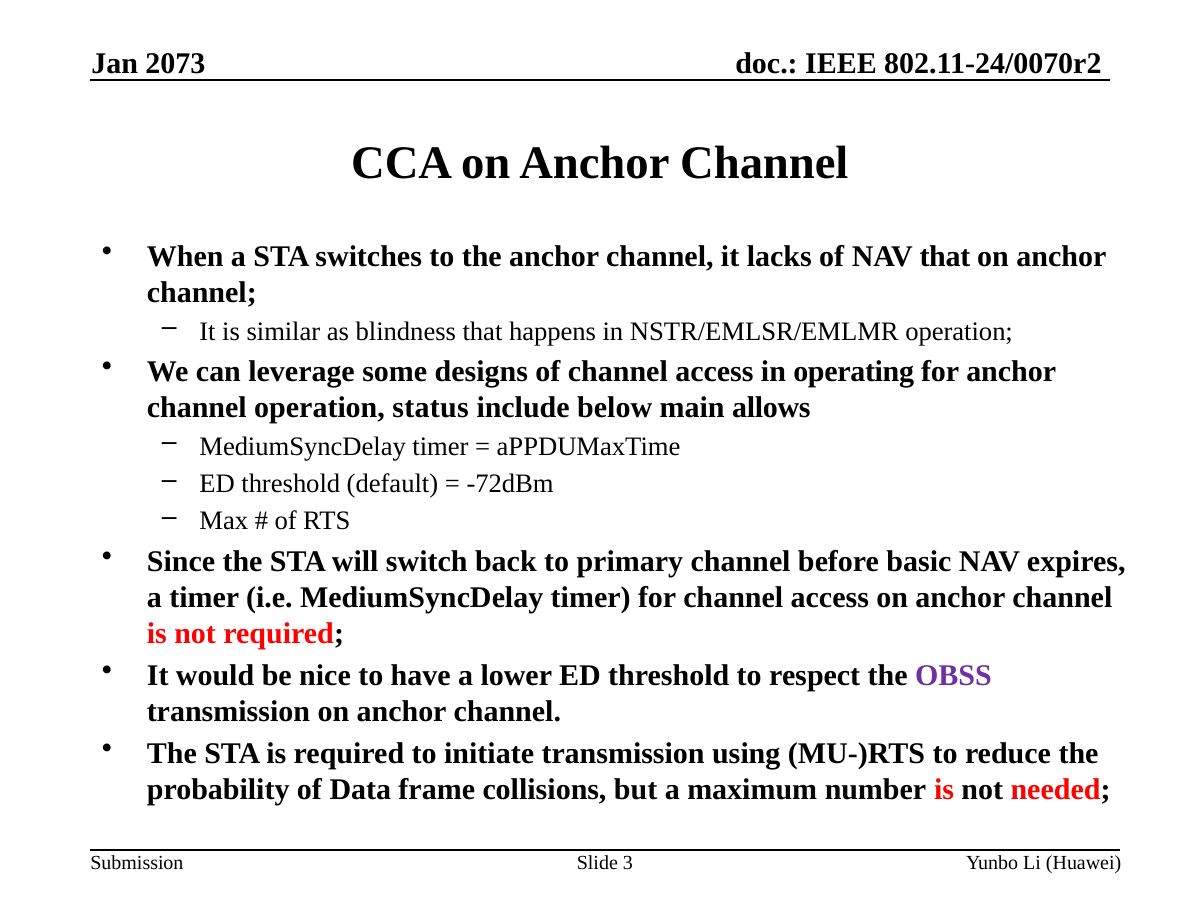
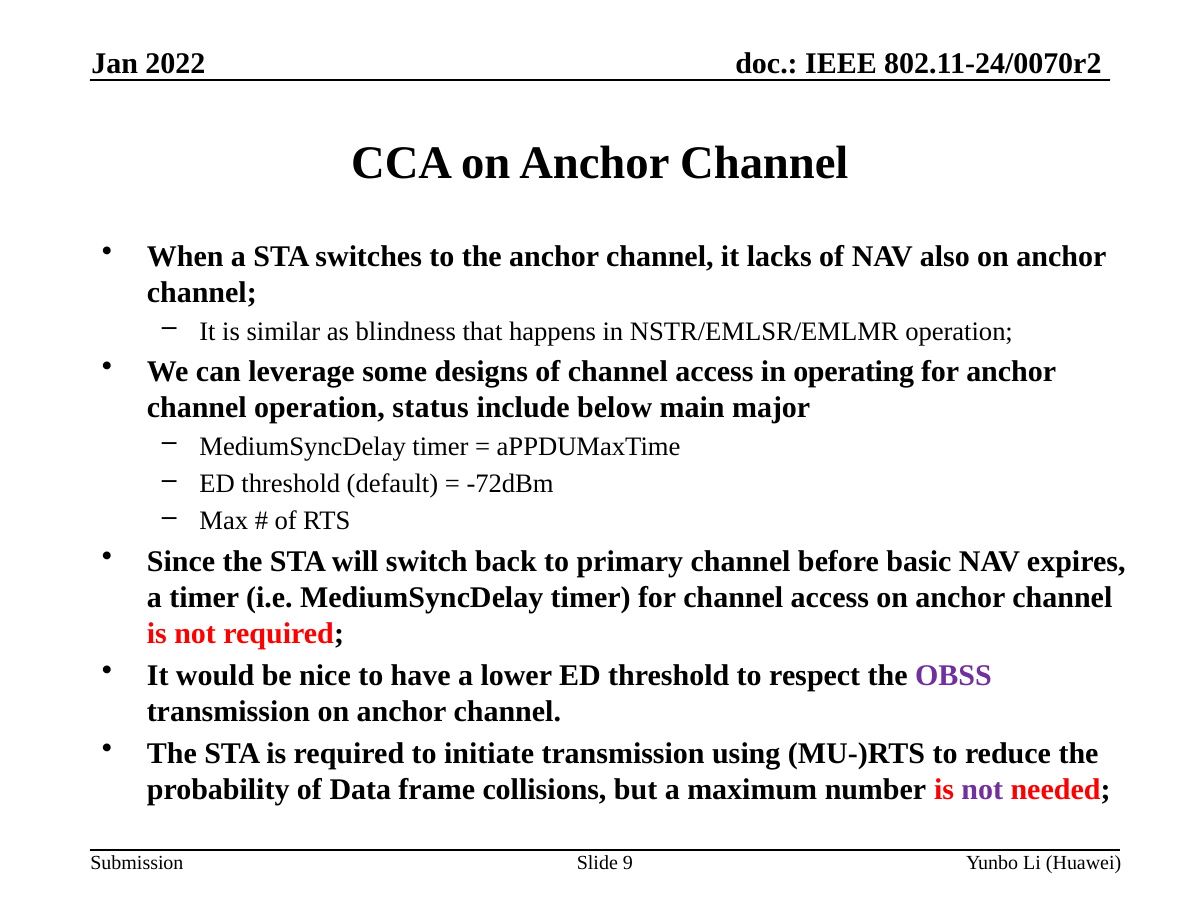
2073: 2073 -> 2022 (175, 64)
NAV that: that -> also (945, 256)
allows: allows -> major (771, 407)
not colour: black -> purple (982, 789)
3: 3 -> 9 (628, 863)
